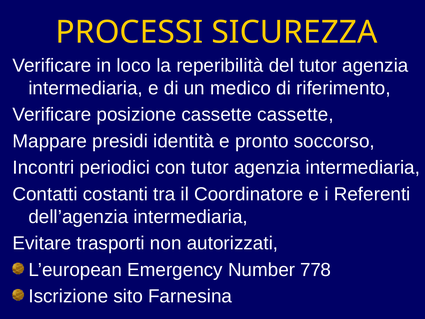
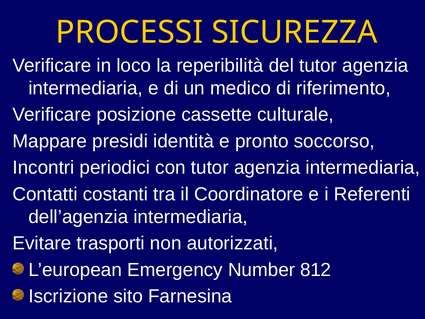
cassette cassette: cassette -> culturale (296, 115)
778: 778 -> 812 (316, 270)
